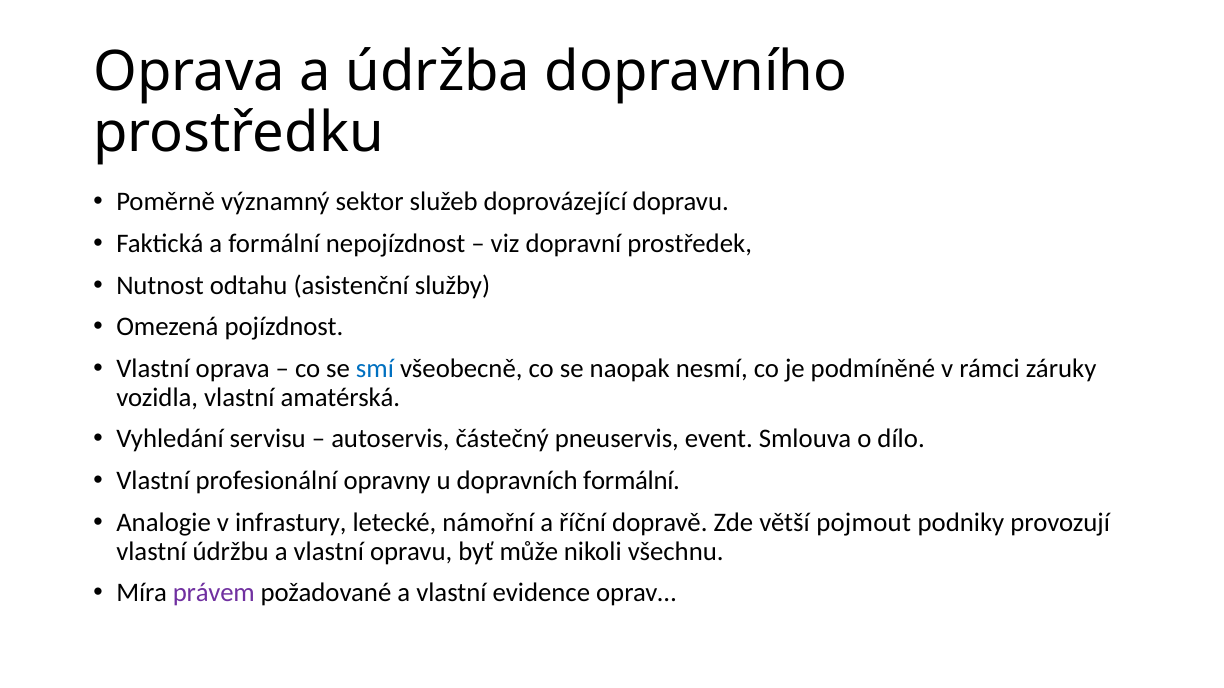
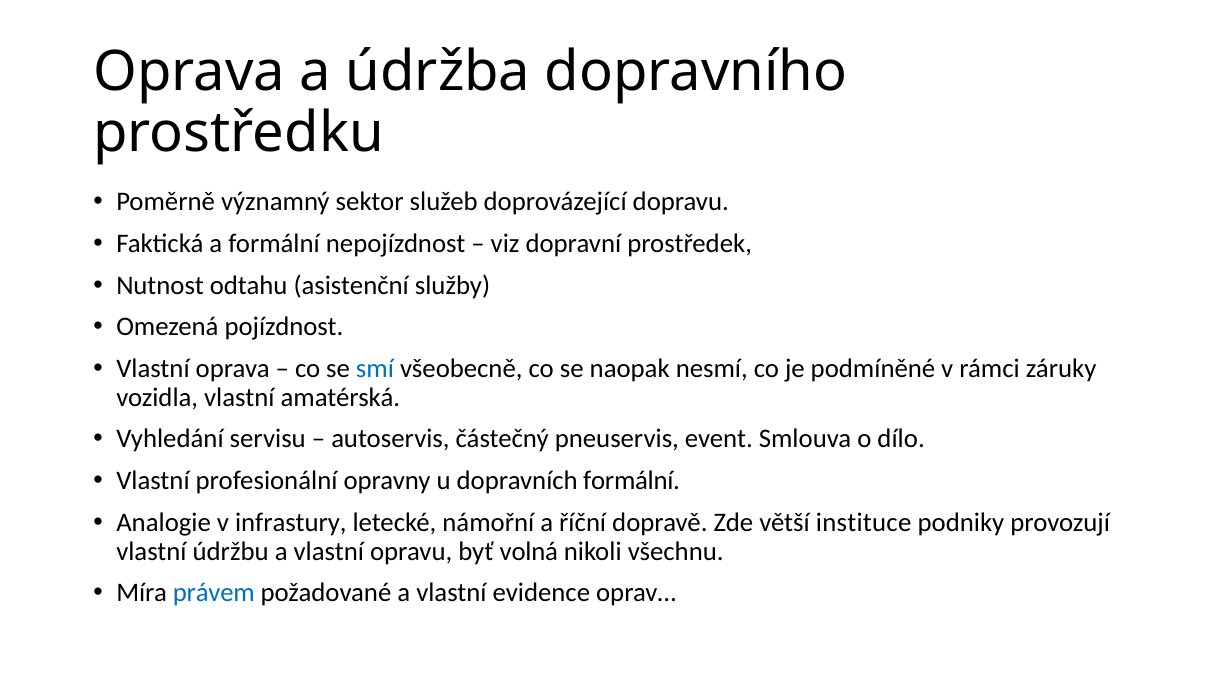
pojmout: pojmout -> instituce (864, 523)
může: může -> volná (529, 552)
právem colour: purple -> blue (214, 593)
